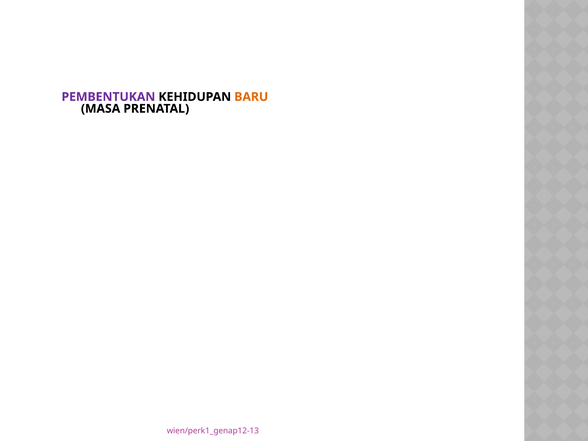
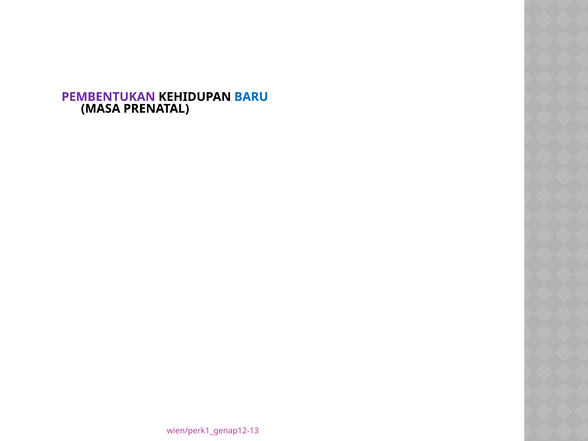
BARU colour: orange -> blue (251, 97)
